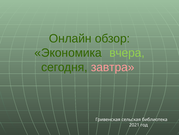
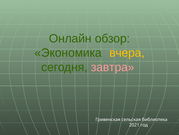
вчера colour: light green -> yellow (127, 53)
